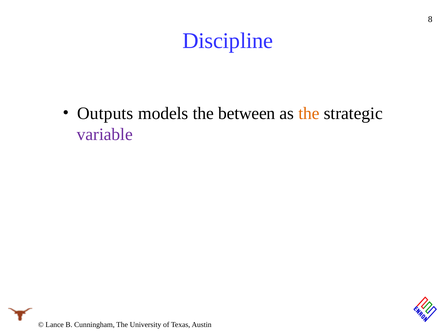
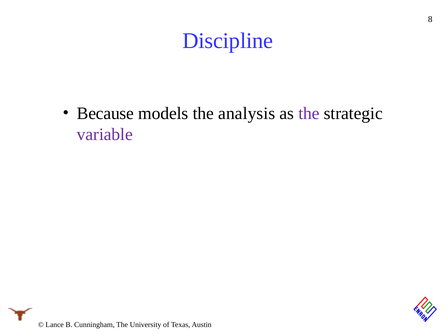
Outputs: Outputs -> Because (105, 113)
between: between -> analysis (247, 113)
the colour: orange -> purple (309, 113)
